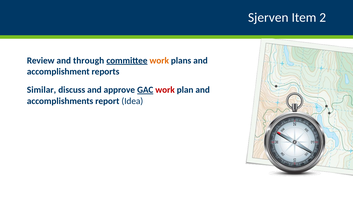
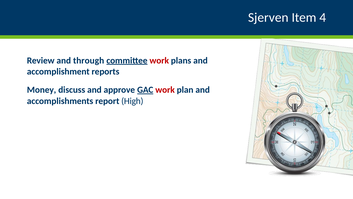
2: 2 -> 4 (323, 18)
work colour: orange -> red (159, 60)
Similar: Similar -> Money (42, 90)
Idea: Idea -> High (132, 101)
